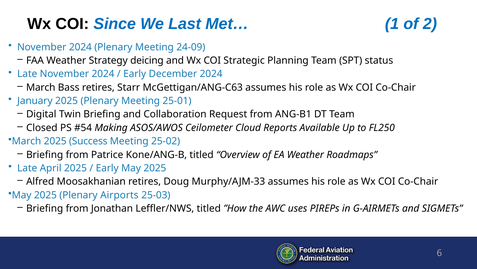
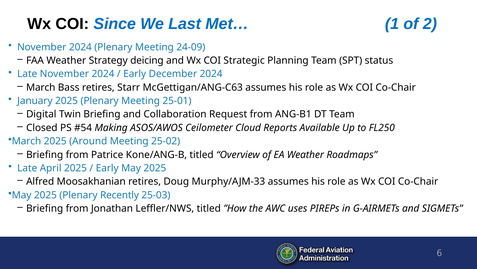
Success: Success -> Around (88, 141)
Airports: Airports -> Recently (120, 195)
